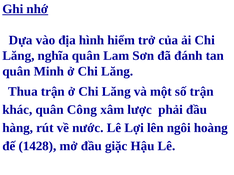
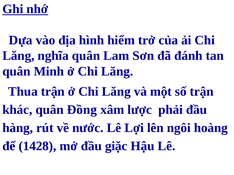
Công: Công -> Đồng (82, 110)
